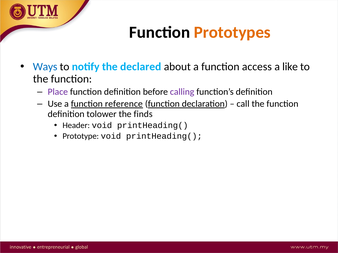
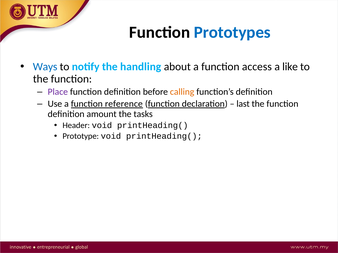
Prototypes colour: orange -> blue (232, 32)
declared: declared -> handling (141, 67)
calling colour: purple -> orange (182, 92)
call: call -> last (243, 104)
tolower: tolower -> amount (102, 114)
finds: finds -> tasks (143, 114)
